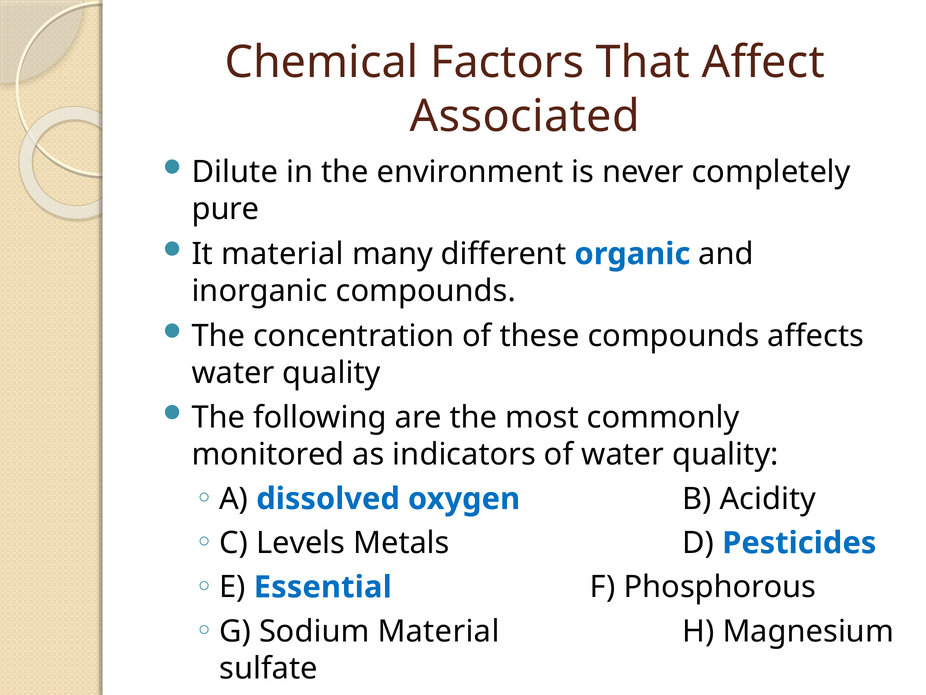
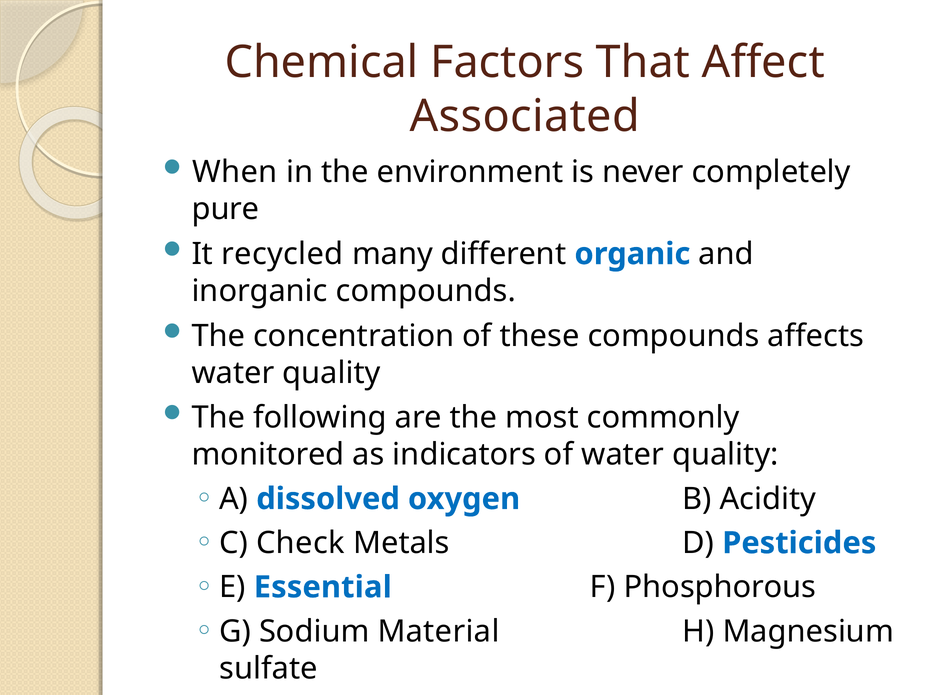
Dilute: Dilute -> When (235, 172)
It material: material -> recycled (282, 254)
Levels: Levels -> Check (300, 543)
